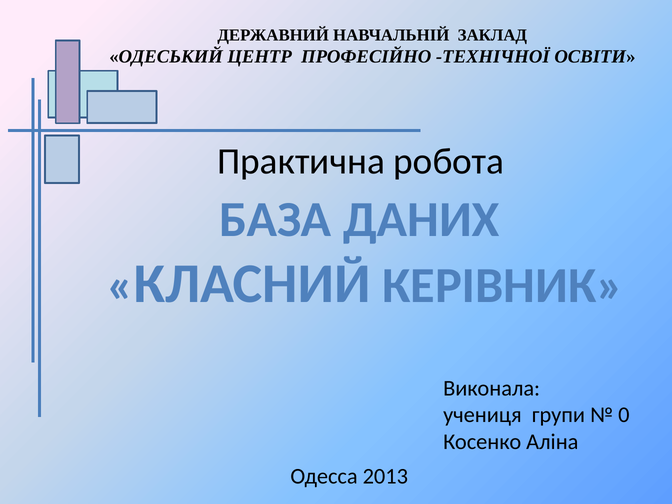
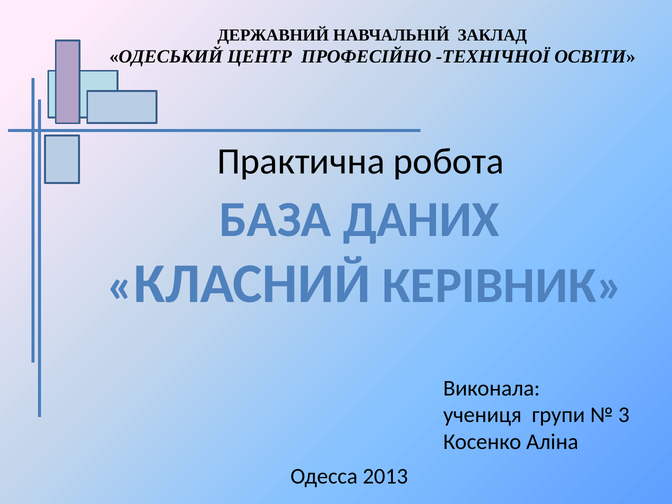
0: 0 -> 3 (624, 415)
